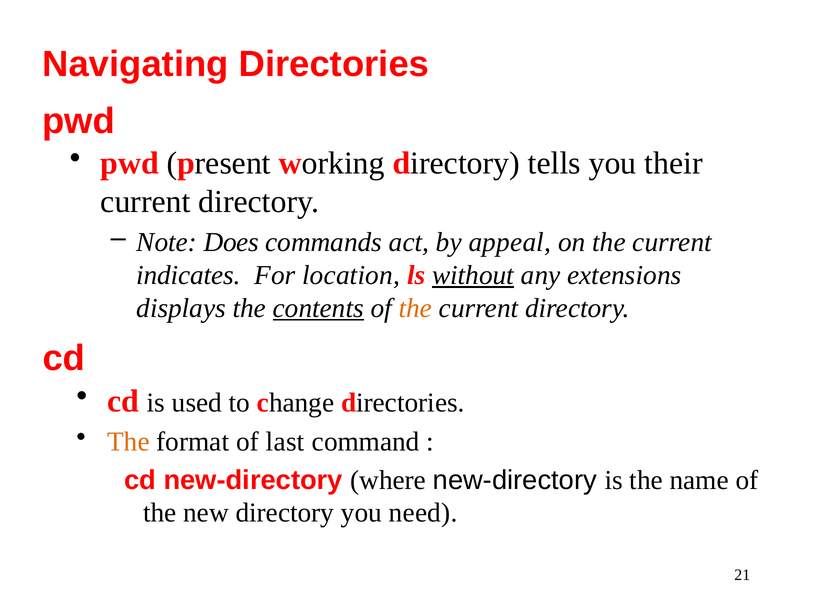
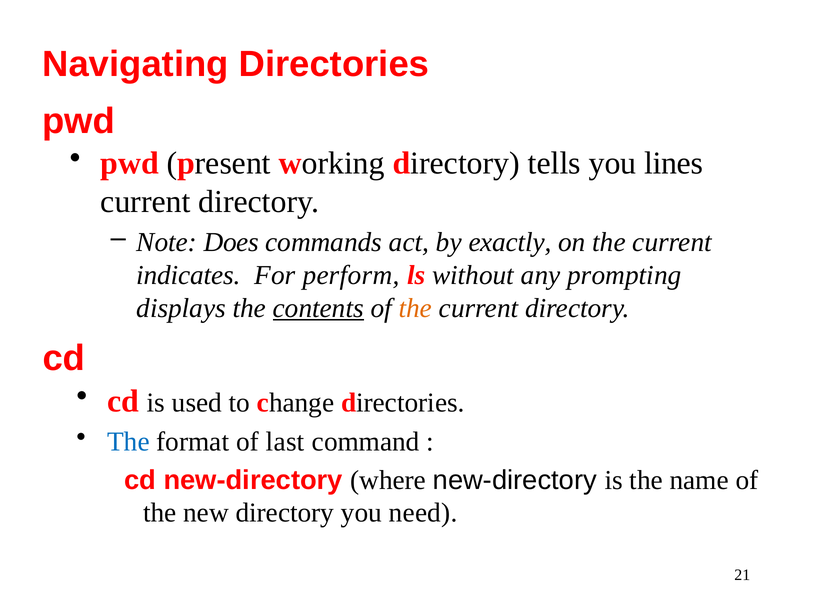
their: their -> lines (674, 163)
appeal: appeal -> exactly (510, 242)
location: location -> perform (351, 275)
without underline: present -> none (473, 275)
extensions: extensions -> prompting (624, 275)
The colour: orange -> blue (128, 442)
